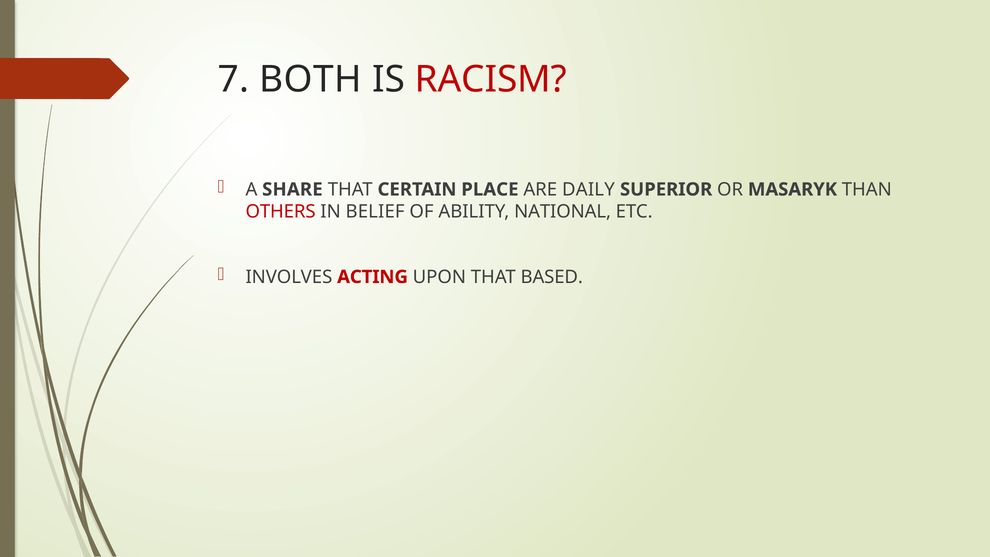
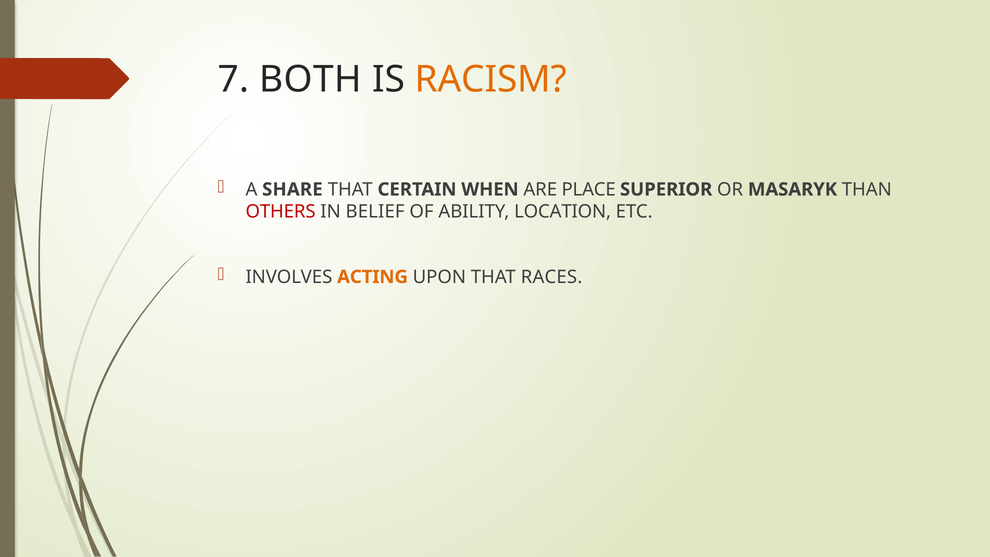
RACISM colour: red -> orange (491, 79)
PLACE: PLACE -> WHEN (490, 189)
DAILY: DAILY -> PLACE (589, 189)
NATIONAL: NATIONAL -> LOCATION (563, 212)
ACTING colour: red -> orange (372, 277)
BASED: BASED -> RACES (552, 277)
